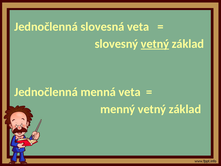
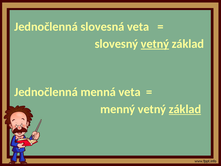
základ underline: none -> present (185, 109)
